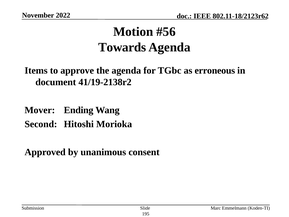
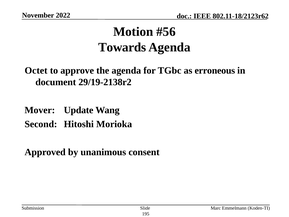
Items: Items -> Octet (36, 71)
41/19-2138r2: 41/19-2138r2 -> 29/19-2138r2 (105, 82)
Ending: Ending -> Update (79, 110)
